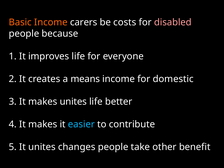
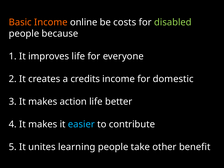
carers: carers -> online (84, 22)
disabled colour: pink -> light green (173, 22)
means: means -> credits (85, 79)
makes unites: unites -> action (73, 102)
changes: changes -> learning (77, 147)
